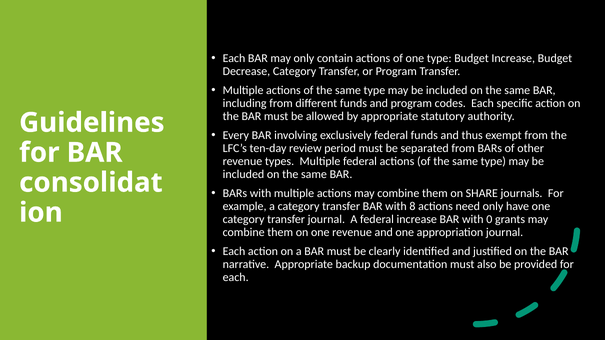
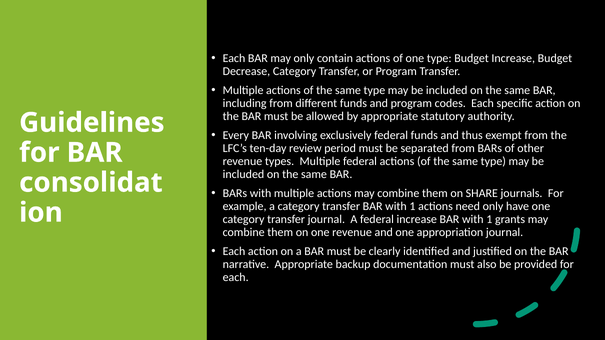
transfer BAR with 8: 8 -> 1 (412, 206)
increase BAR with 0: 0 -> 1 (489, 219)
